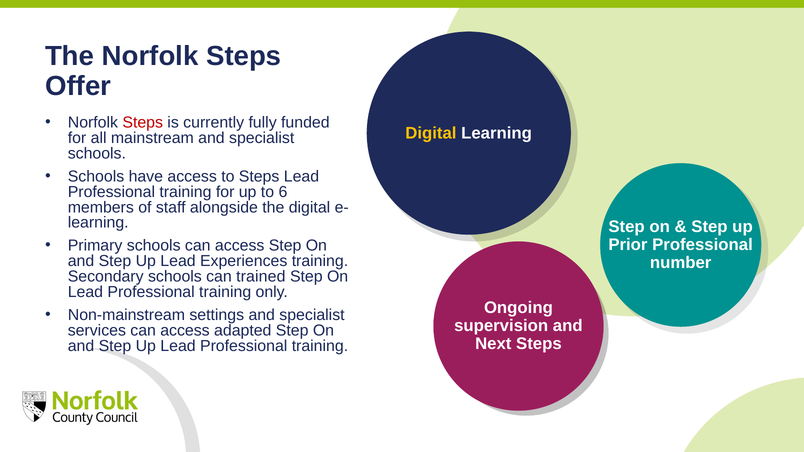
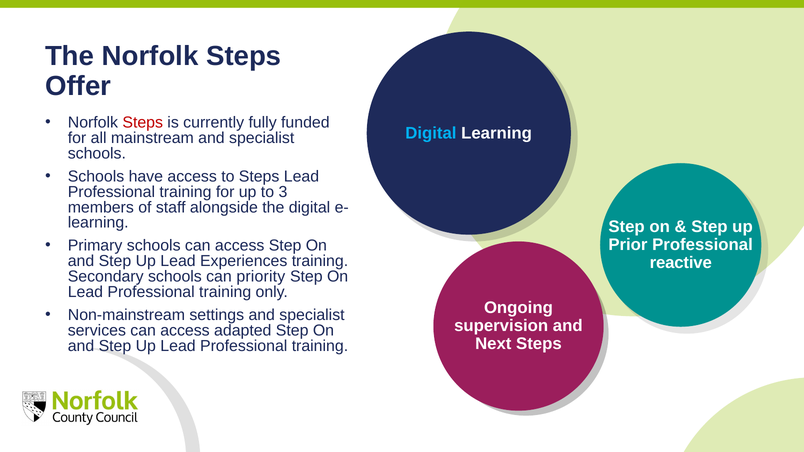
Digital colour: yellow -> light blue (431, 133)
6: 6 -> 3 (283, 192)
number: number -> reactive (681, 263)
trained: trained -> priority (261, 277)
